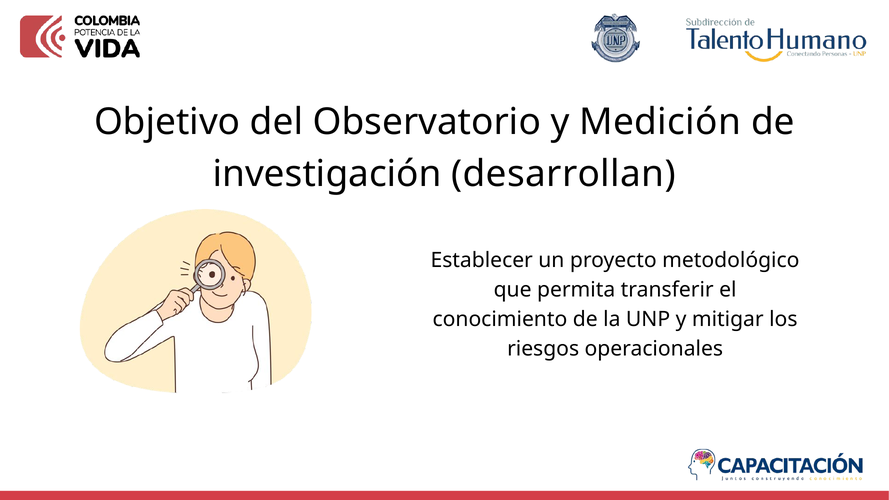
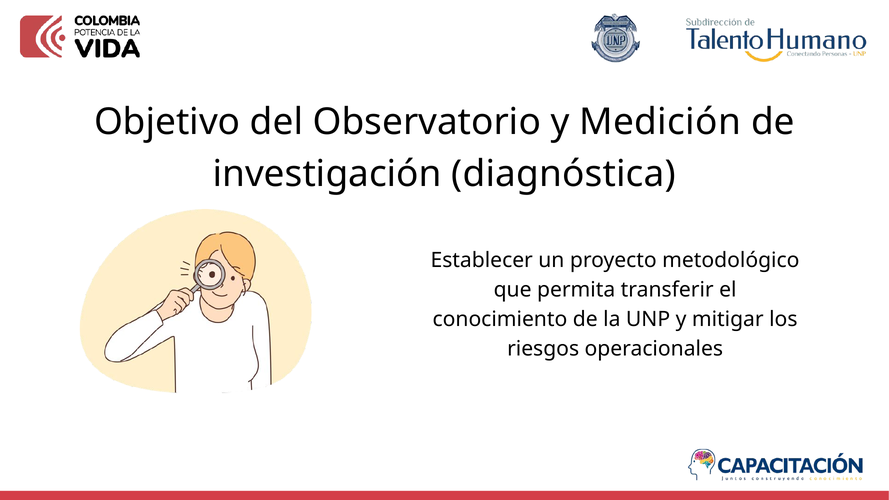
desarrollan: desarrollan -> diagnóstica (564, 174)
